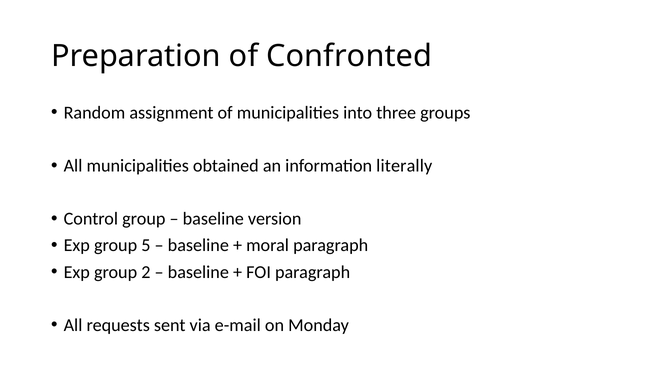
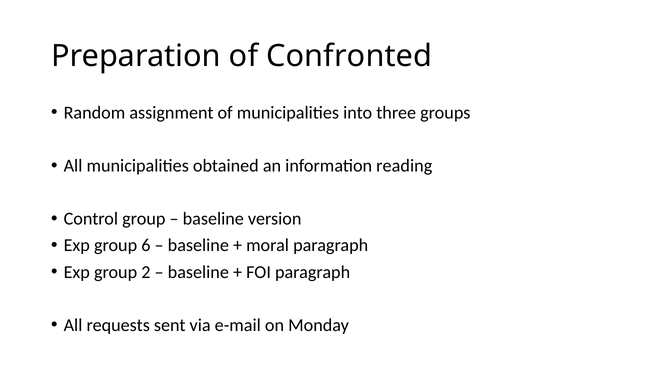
literally: literally -> reading (404, 166)
5: 5 -> 6 (146, 245)
